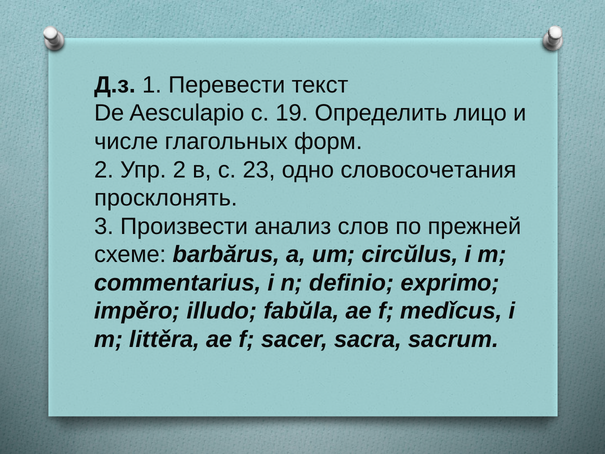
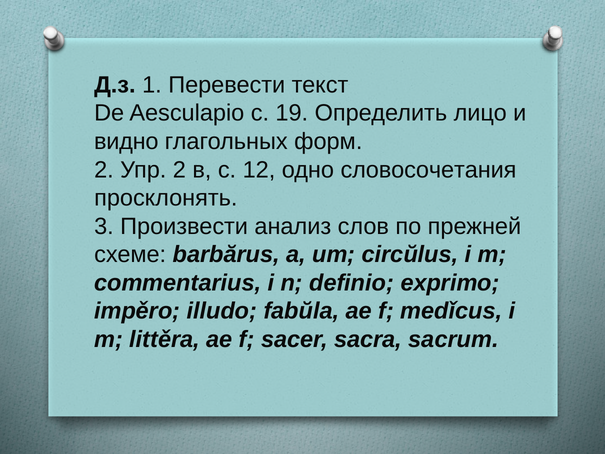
числе: числе -> видно (126, 141)
23: 23 -> 12 (259, 170)
